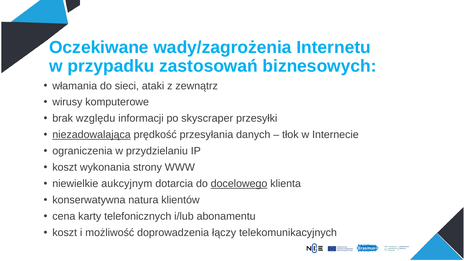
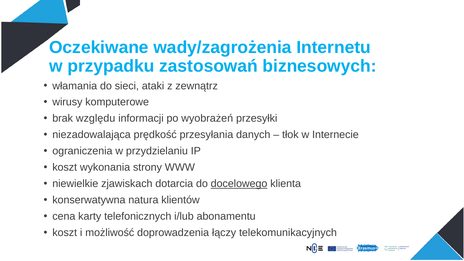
skyscraper: skyscraper -> wyobrażeń (207, 118)
niezadowalająca underline: present -> none (92, 135)
aukcyjnym: aukcyjnym -> zjawiskach (127, 184)
